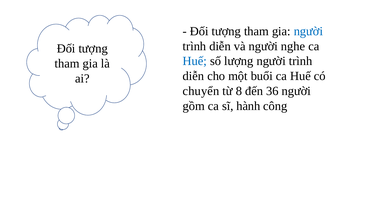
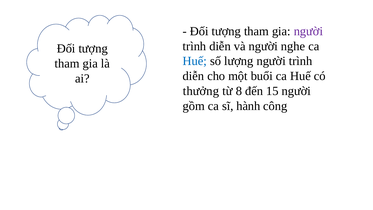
người colour: blue -> purple (308, 31)
chuyển: chuyển -> thưởng (201, 91)
36: 36 -> 15 (272, 91)
